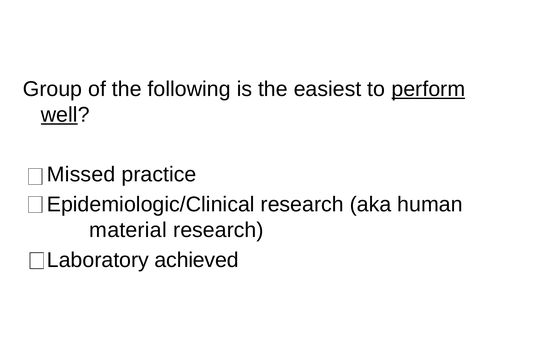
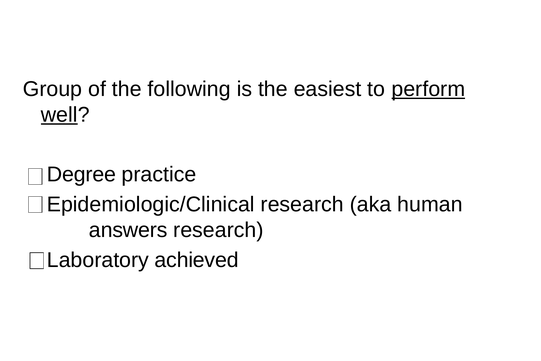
Missed: Missed -> Degree (81, 174)
material: material -> answers (128, 230)
